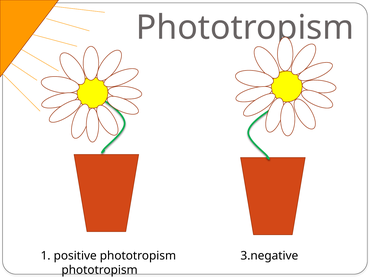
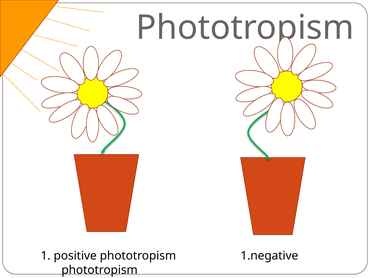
3.negative: 3.negative -> 1.negative (269, 255)
